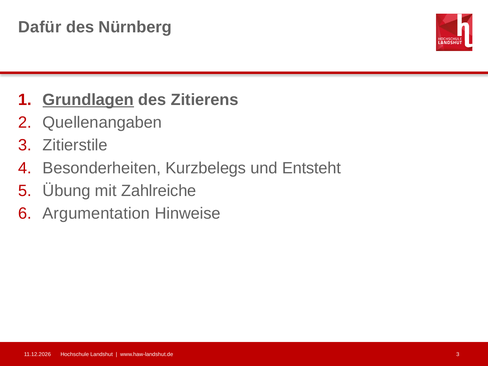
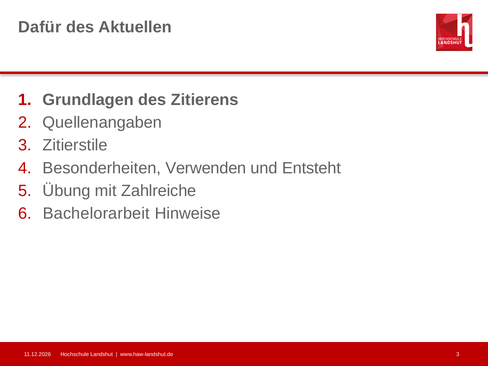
Nürnberg: Nürnberg -> Aktuellen (135, 27)
Grundlagen underline: present -> none (88, 100)
Kurzbelegs: Kurzbelegs -> Verwenden (206, 168)
Argumentation: Argumentation -> Bachelorarbeit (96, 214)
